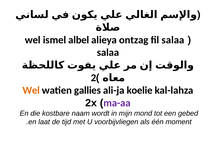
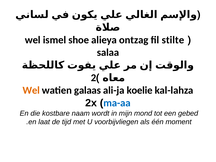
albel: albel -> shoe (79, 40)
fil salaa: salaa -> stilte (173, 40)
gallies: gallies -> galaas (87, 90)
ma-aa colour: purple -> blue (117, 103)
